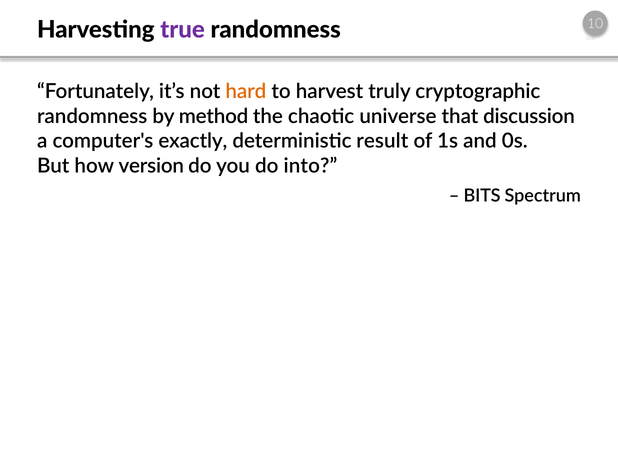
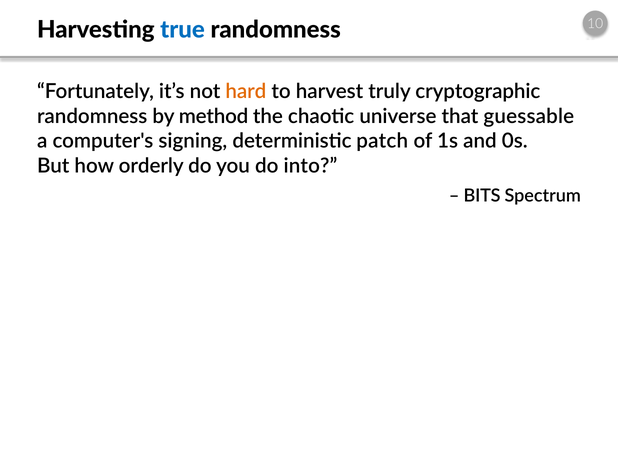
true colour: purple -> blue (183, 30)
discussion: discussion -> guessable (529, 116)
exactly: exactly -> signing (193, 141)
result: result -> patch (382, 141)
version: version -> orderly (151, 166)
